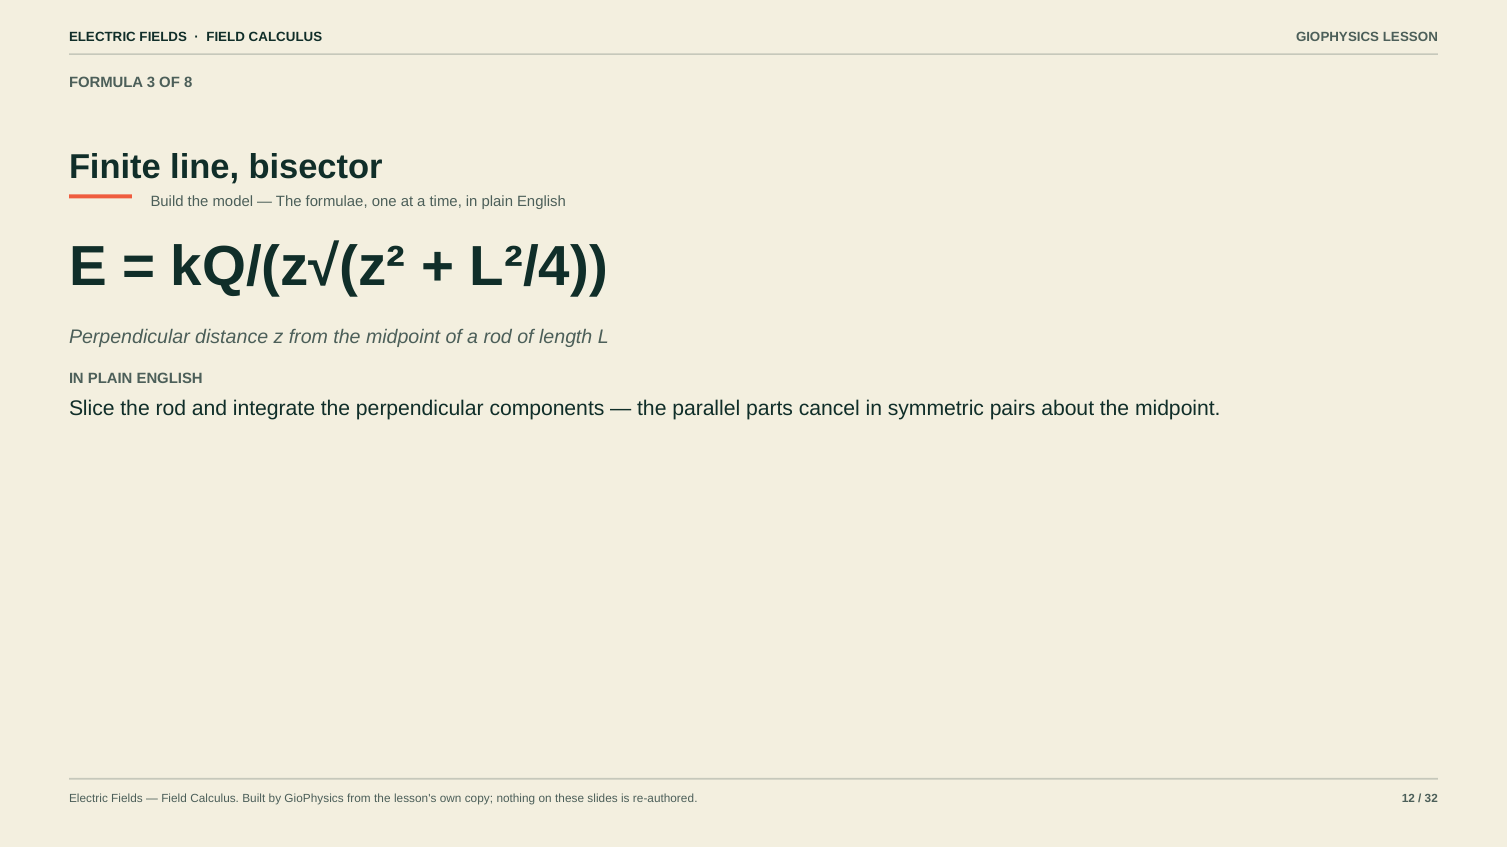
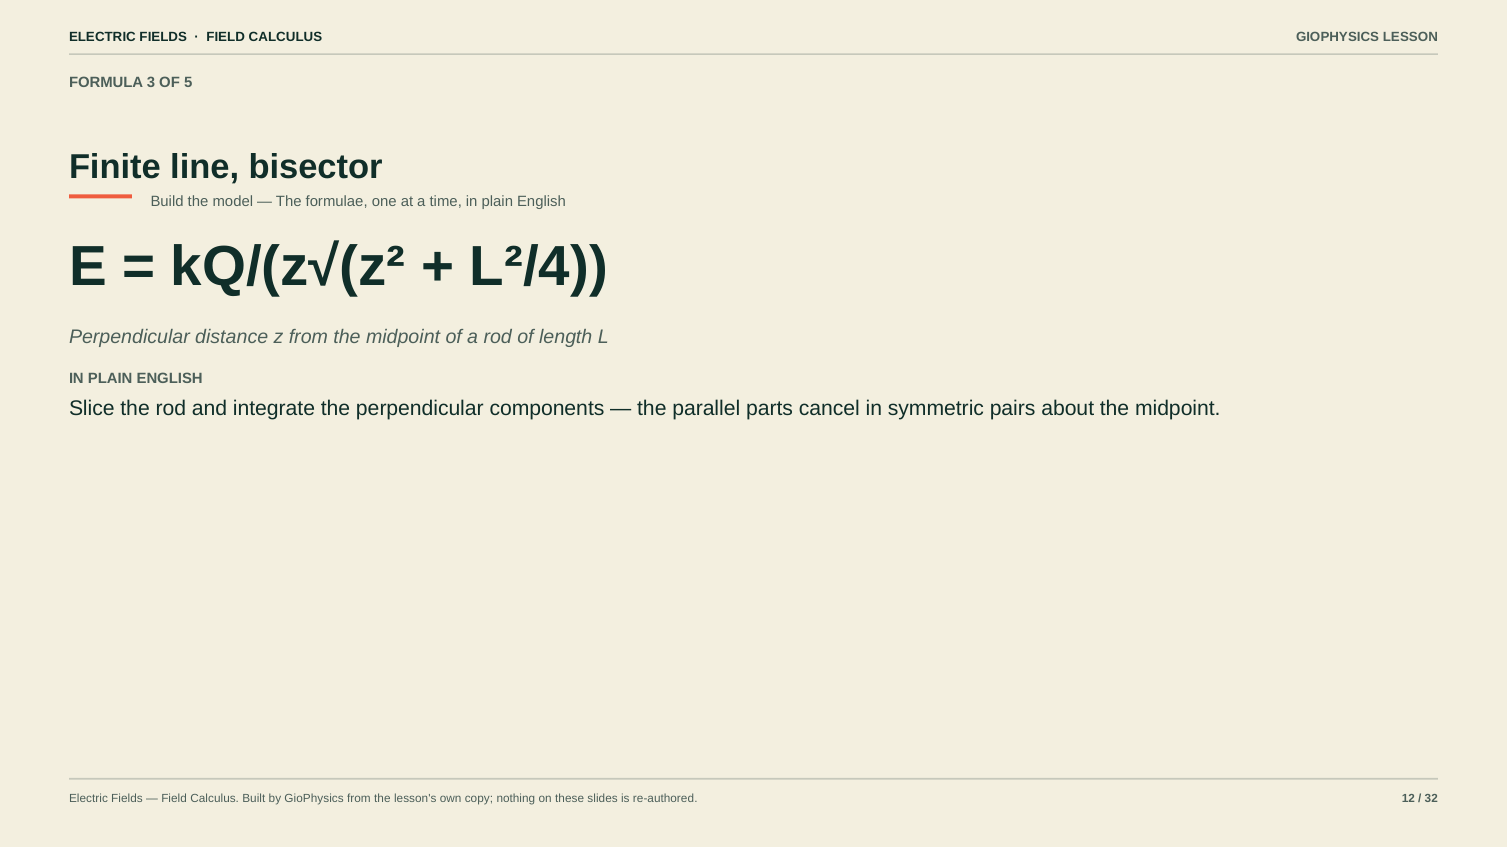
8: 8 -> 5 (188, 82)
